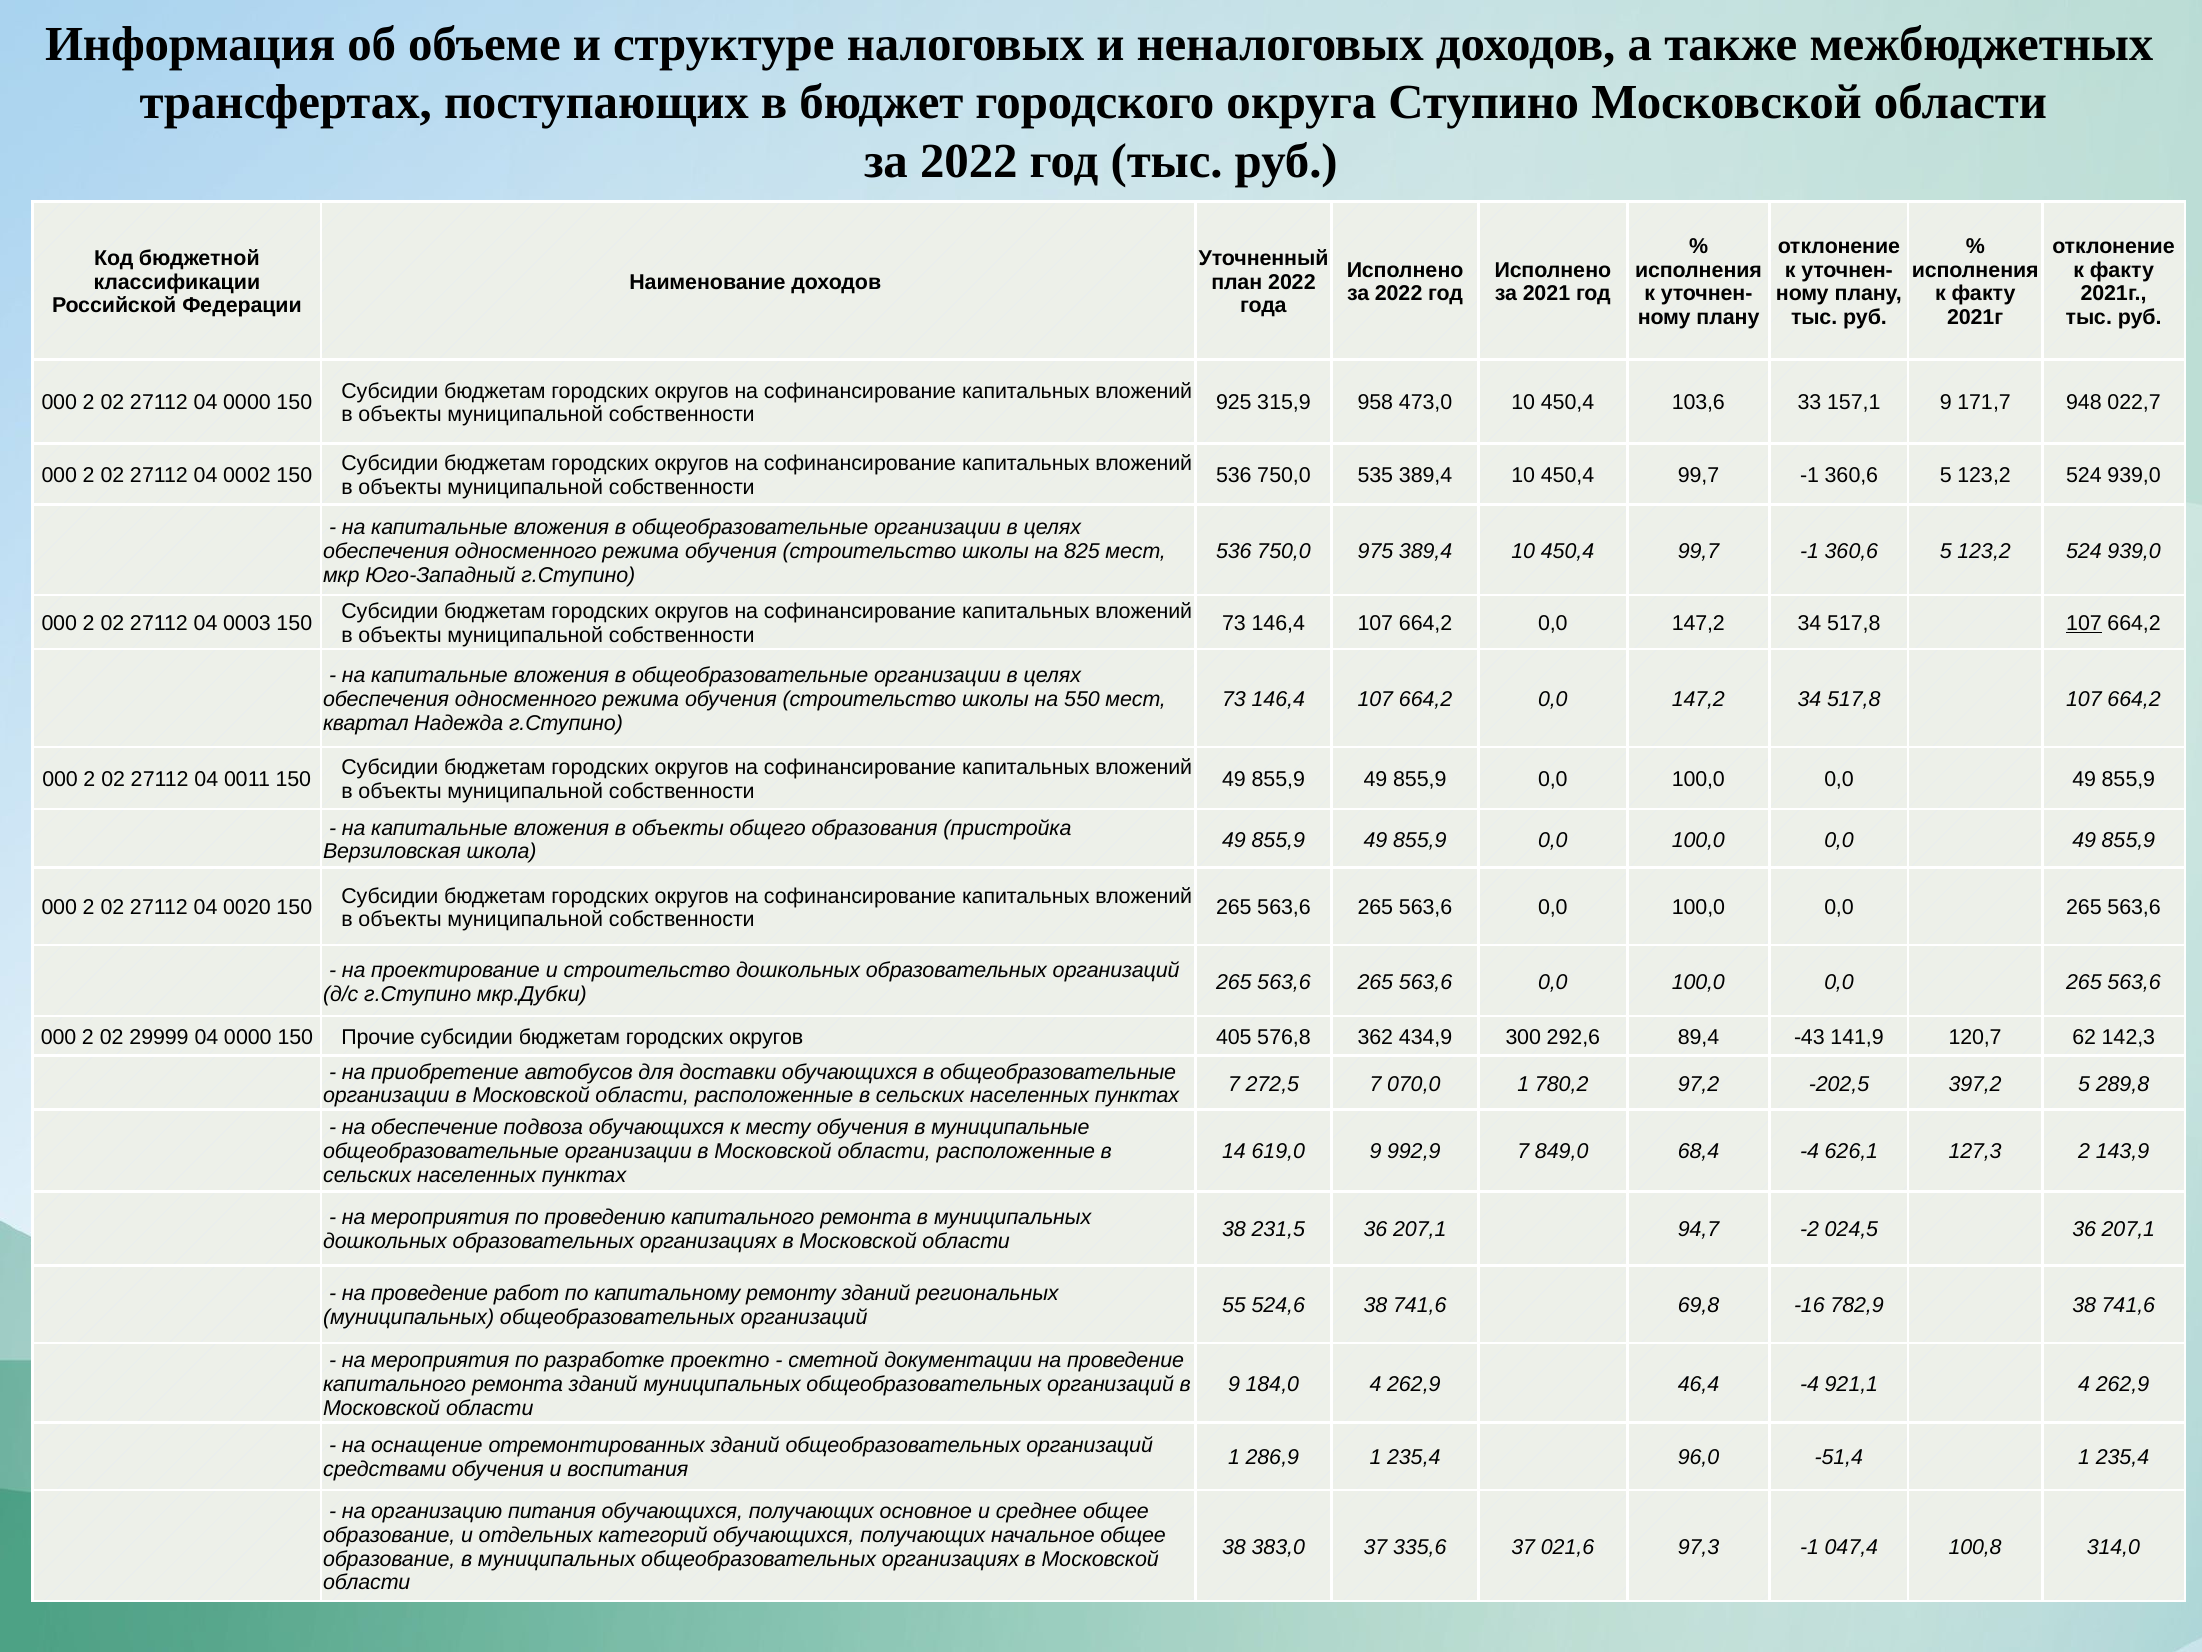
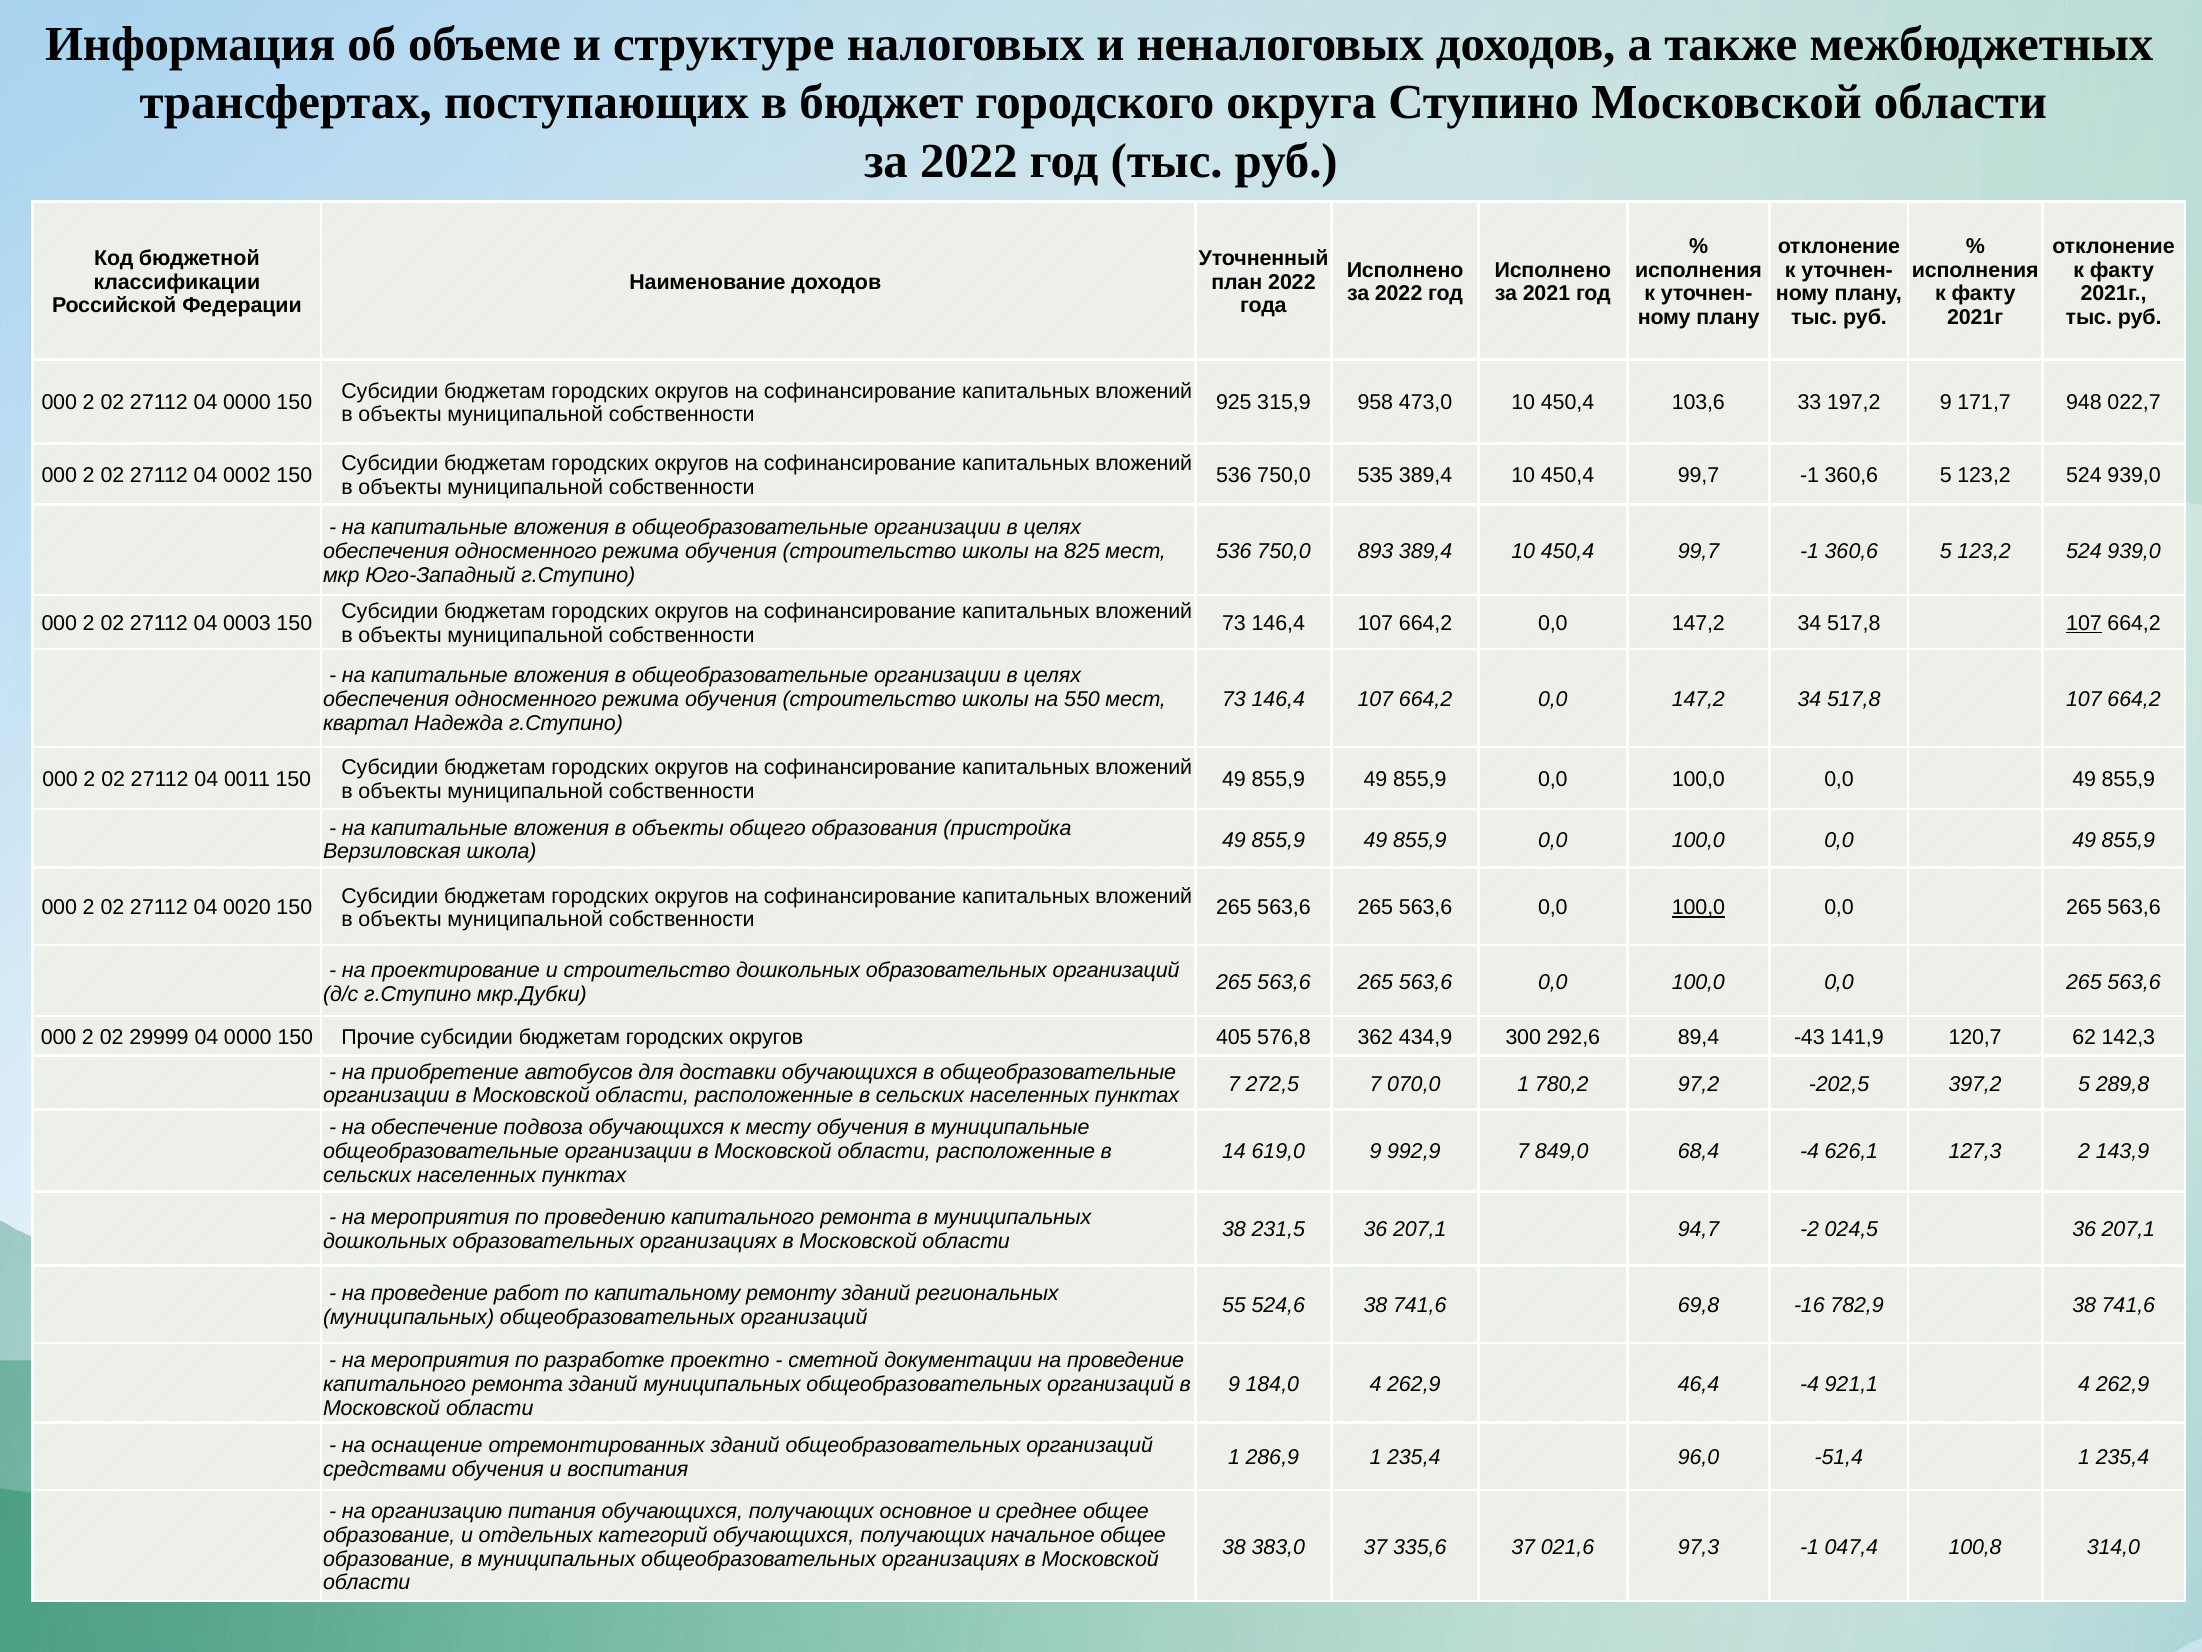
157,1: 157,1 -> 197,2 (1854, 403)
975: 975 -> 893 (1375, 551)
100,0 underline: none -> present (1698, 908)
